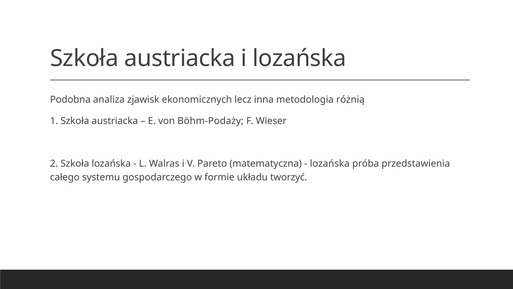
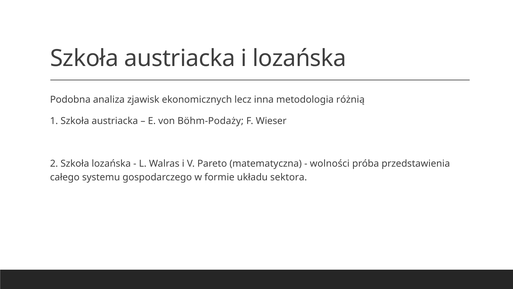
lozańska: lozańska -> wolności (330, 163)
tworzyć: tworzyć -> sektora (289, 177)
